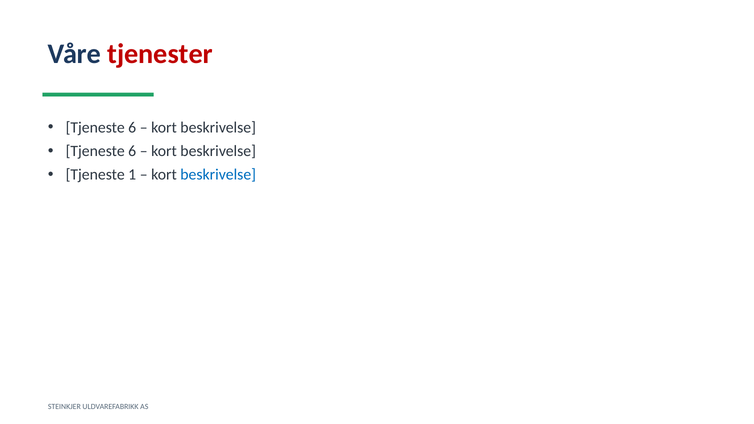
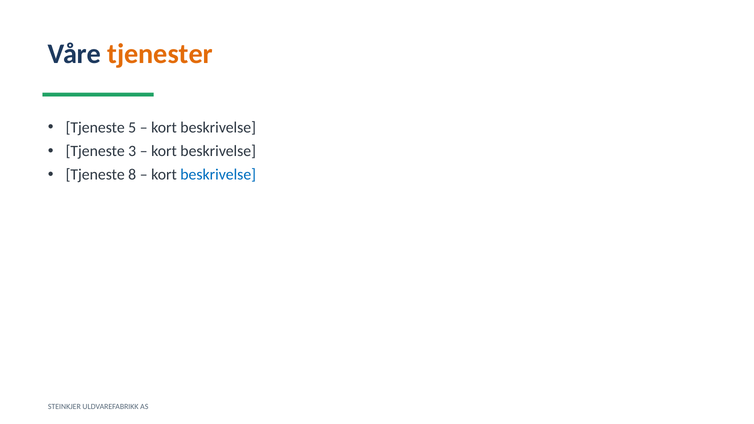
tjenester colour: red -> orange (160, 54)
6: 6 -> 5 (132, 128)
6: 6 -> 3 (132, 151)
1: 1 -> 8 (132, 175)
